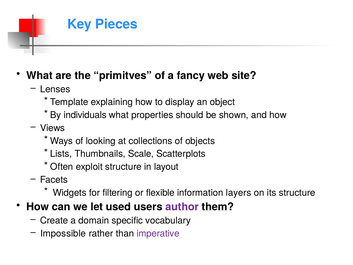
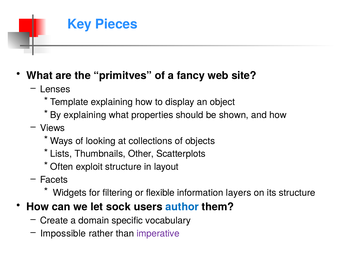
By individuals: individuals -> explaining (85, 115)
Scale: Scale -> Other (141, 154)
used: used -> sock (118, 207)
author colour: purple -> blue (182, 207)
